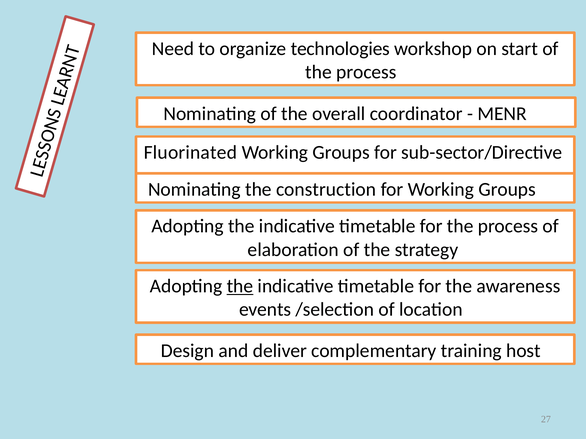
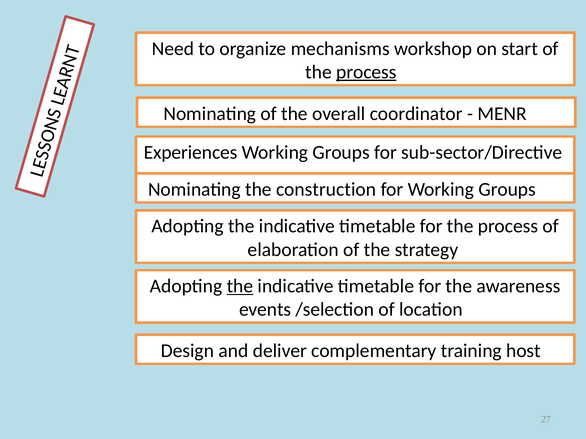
technologies: technologies -> mechanisms (340, 49)
process underline: none -> present (366, 72)
Fluorinated: Fluorinated -> Experiences (191, 153)
